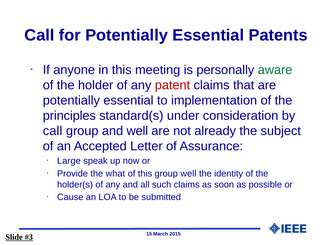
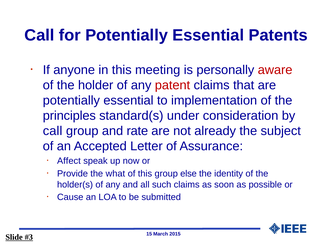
aware colour: green -> red (275, 70)
and well: well -> rate (137, 131)
Large: Large -> Affect (69, 161)
group well: well -> else (189, 174)
